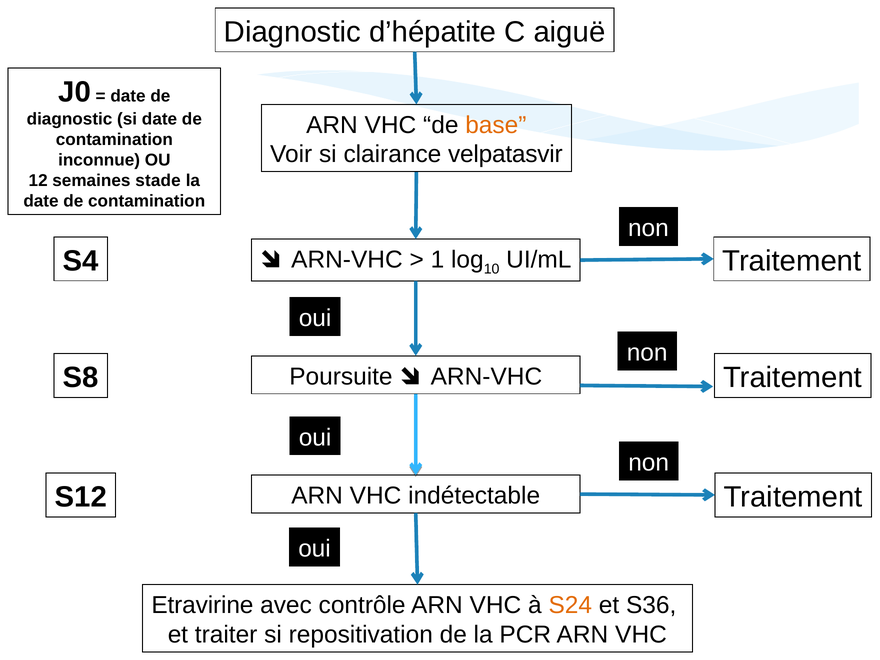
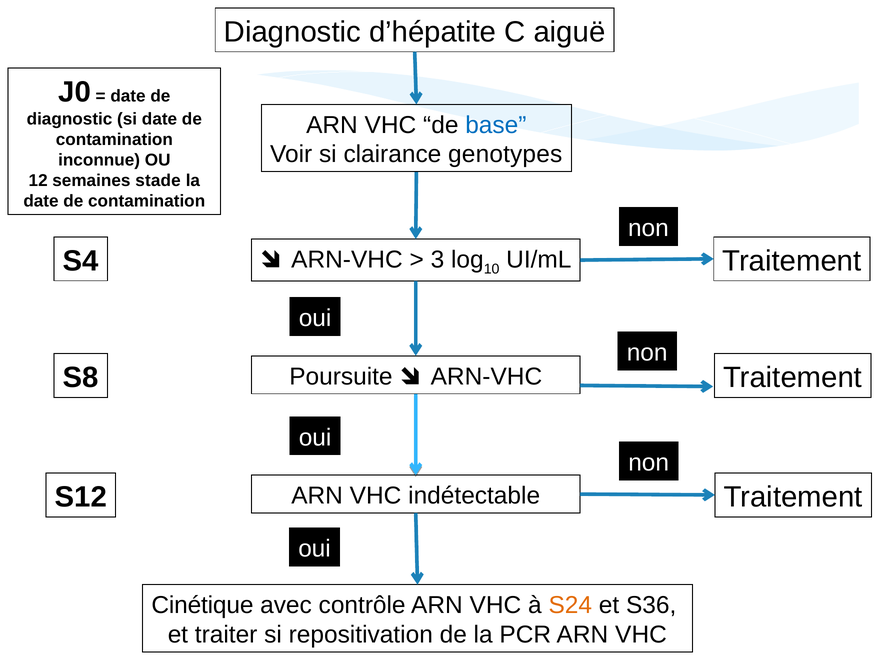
base colour: orange -> blue (496, 125)
velpatasvir: velpatasvir -> genotypes (505, 154)
1: 1 -> 3 (438, 260)
Etravirine: Etravirine -> Cinétique (202, 605)
